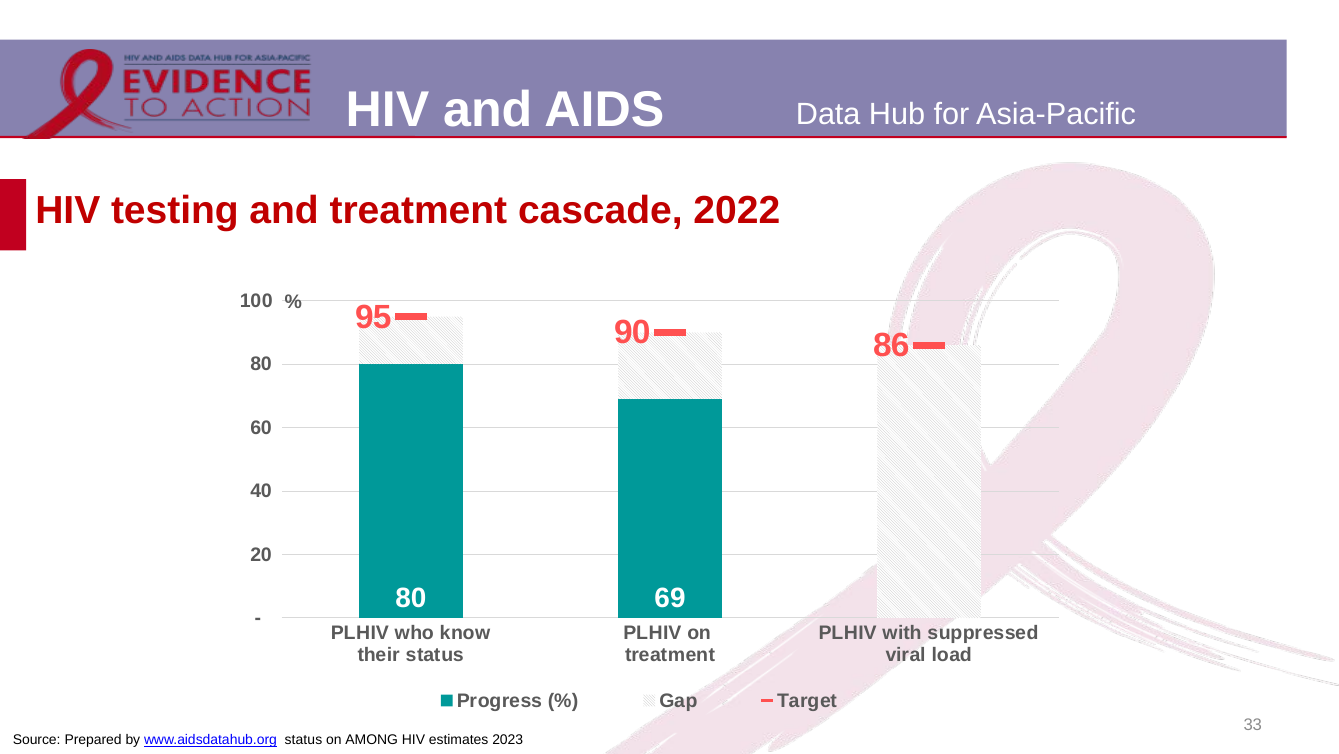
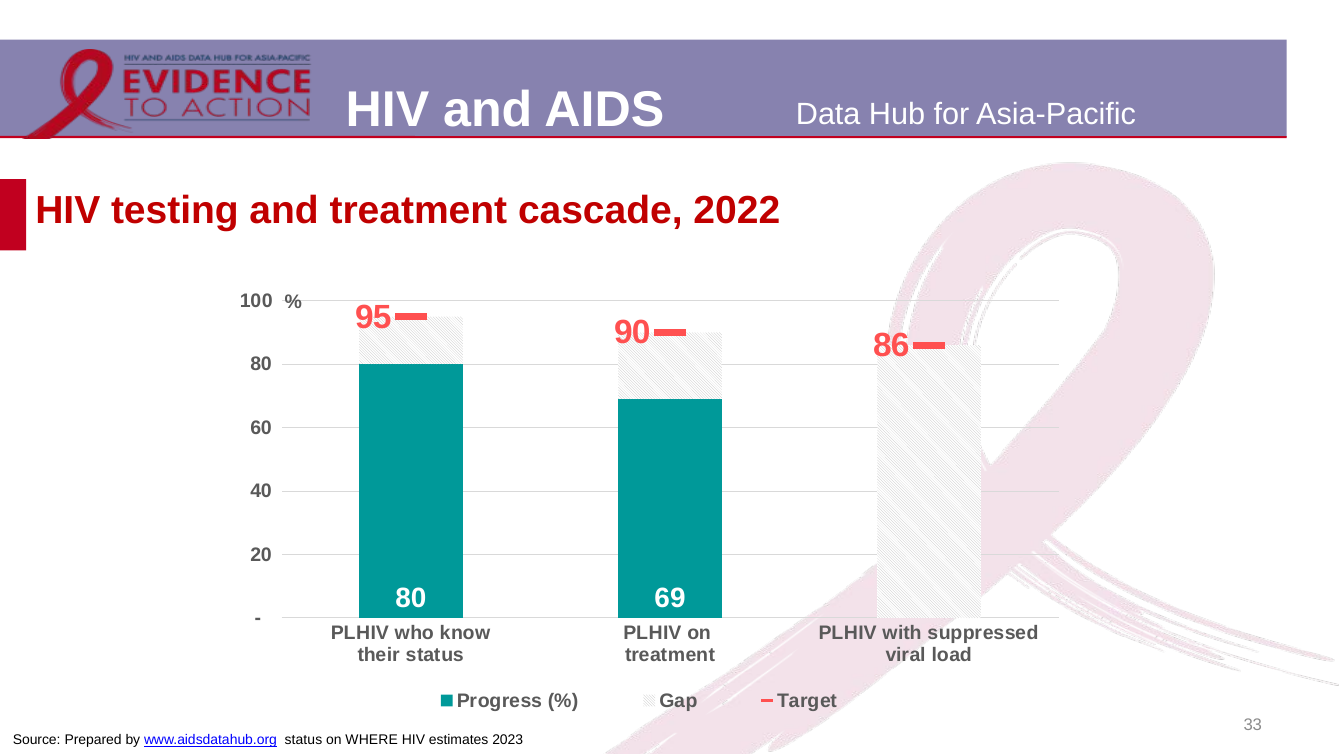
AMONG: AMONG -> WHERE (372, 739)
